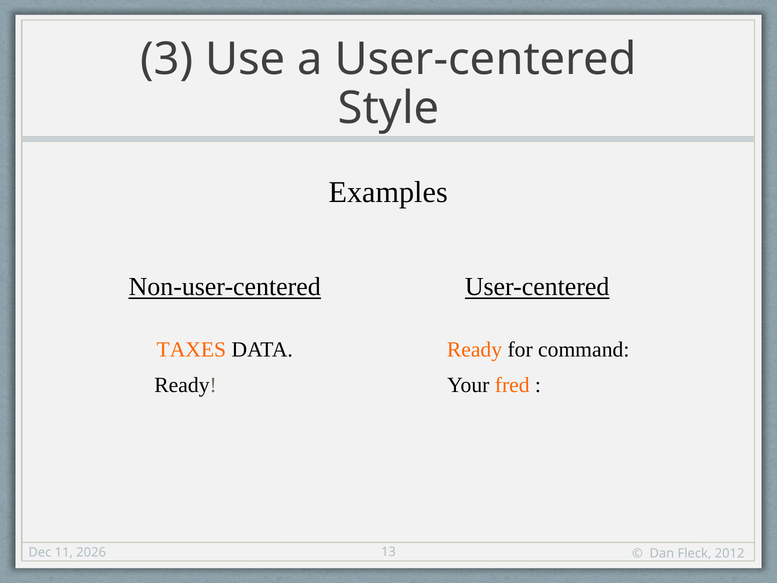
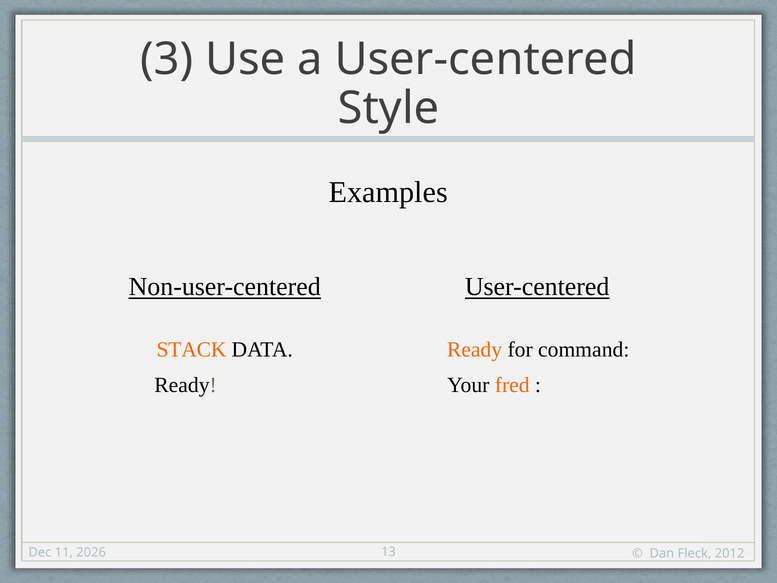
TAXES: TAXES -> STACK (191, 349)
